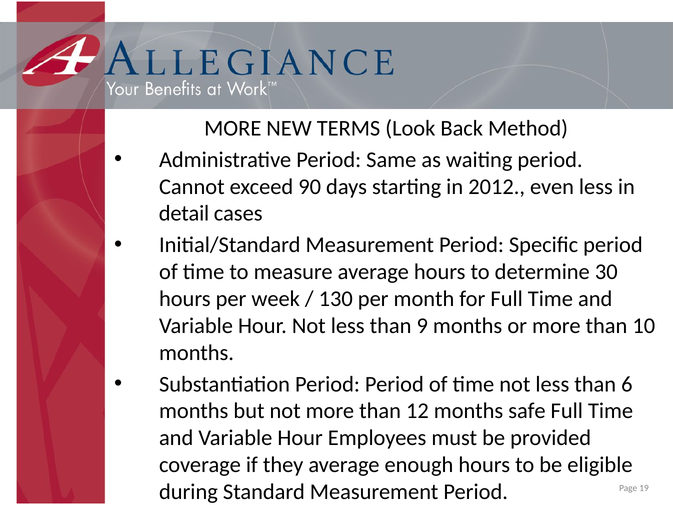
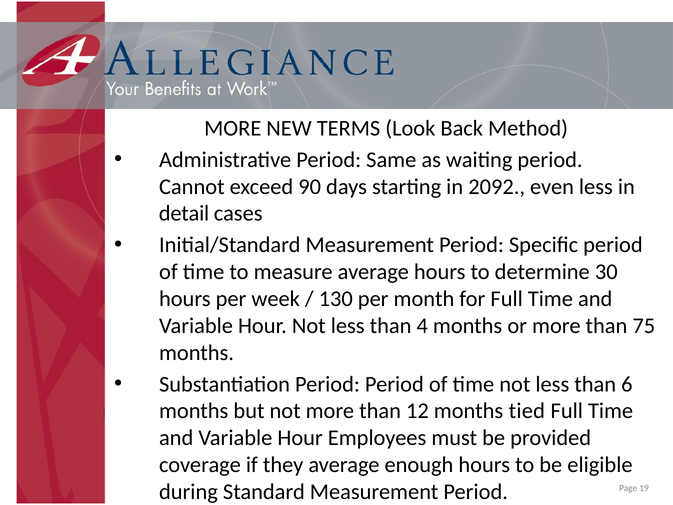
2012: 2012 -> 2092 (497, 187)
9: 9 -> 4 (422, 326)
10: 10 -> 75 (644, 326)
safe: safe -> tied (527, 411)
